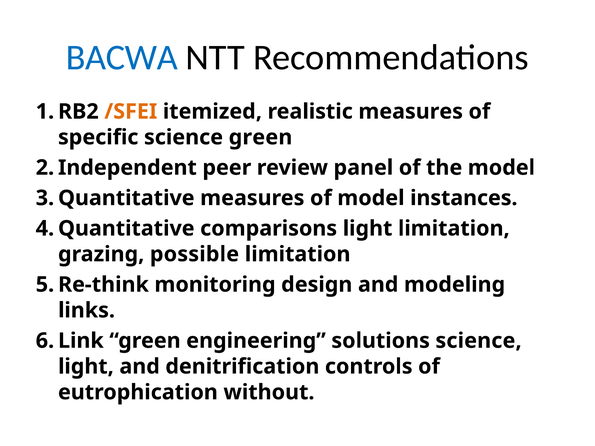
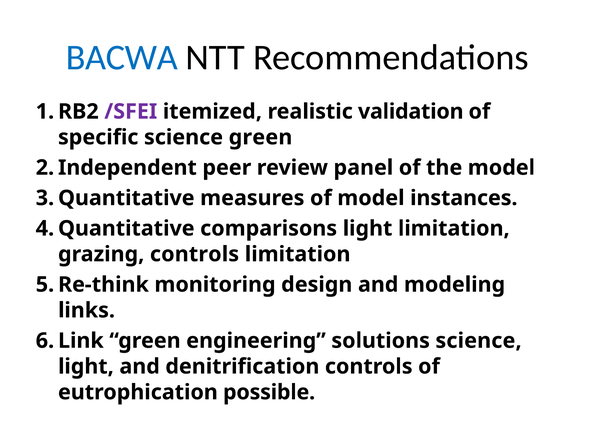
/SFEI colour: orange -> purple (131, 112)
realistic measures: measures -> validation (411, 112)
grazing possible: possible -> controls (195, 254)
without: without -> possible (269, 392)
